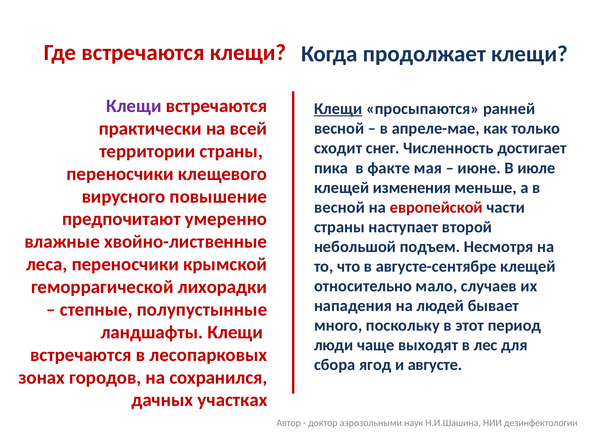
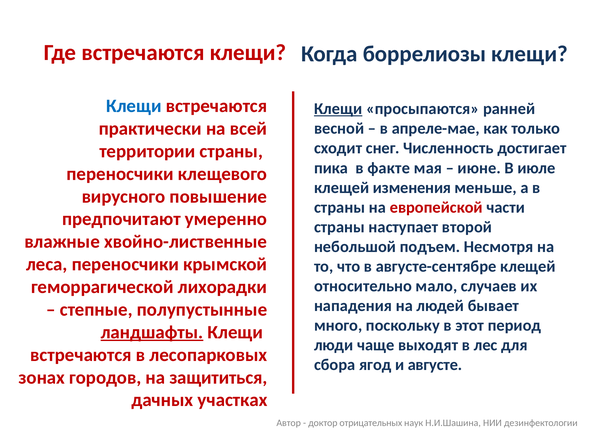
продолжает: продолжает -> боррелиозы (424, 54)
Клещи colour: purple -> blue (134, 106)
весной: весной -> страны (340, 207)
ландшафты underline: none -> present (152, 332)
сохранился: сохранился -> защититься (218, 378)
аэрозольными: аэрозольными -> отрицательных (371, 423)
